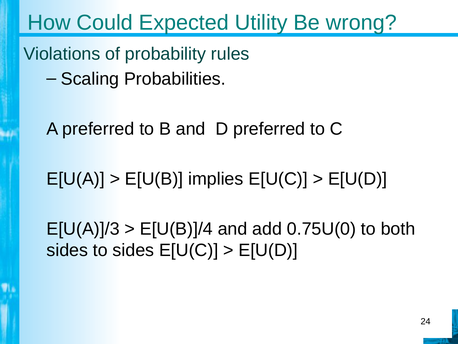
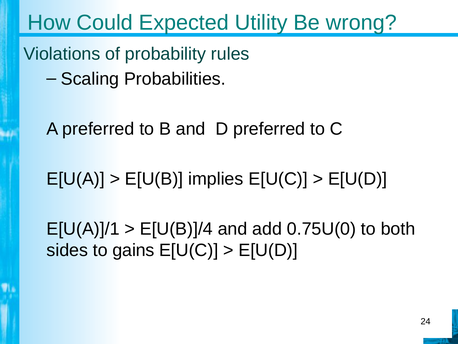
E[U(A)]/3: E[U(A)]/3 -> E[U(A)]/1 (83, 229)
to sides: sides -> gains (134, 250)
